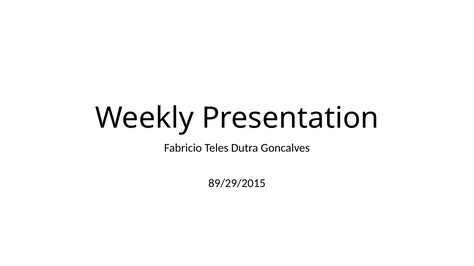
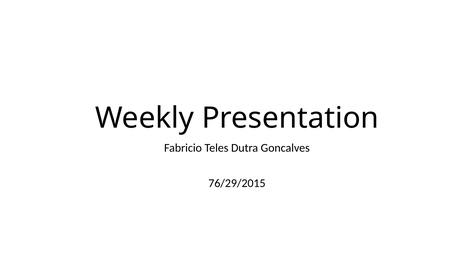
89/29/2015: 89/29/2015 -> 76/29/2015 (237, 184)
